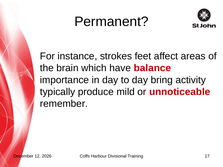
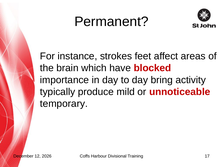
balance: balance -> blocked (152, 68)
remember: remember -> temporary (64, 104)
